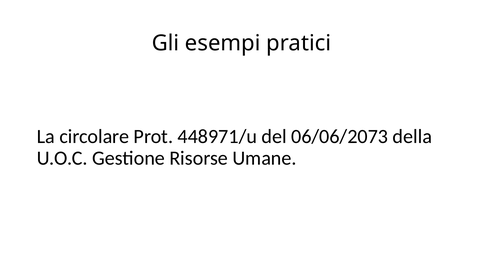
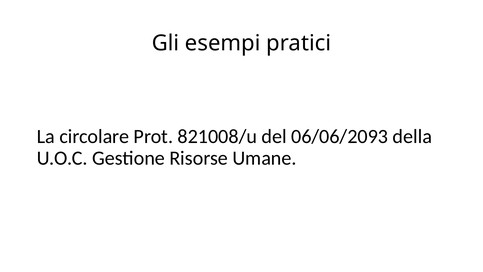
448971/u: 448971/u -> 821008/u (217, 136)
06/06/2073: 06/06/2073 -> 06/06/2093 (340, 136)
